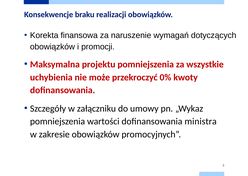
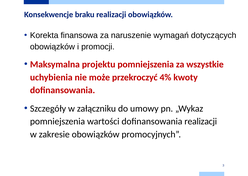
0%: 0% -> 4% (165, 77)
dofinansowania ministra: ministra -> realizacji (201, 121)
